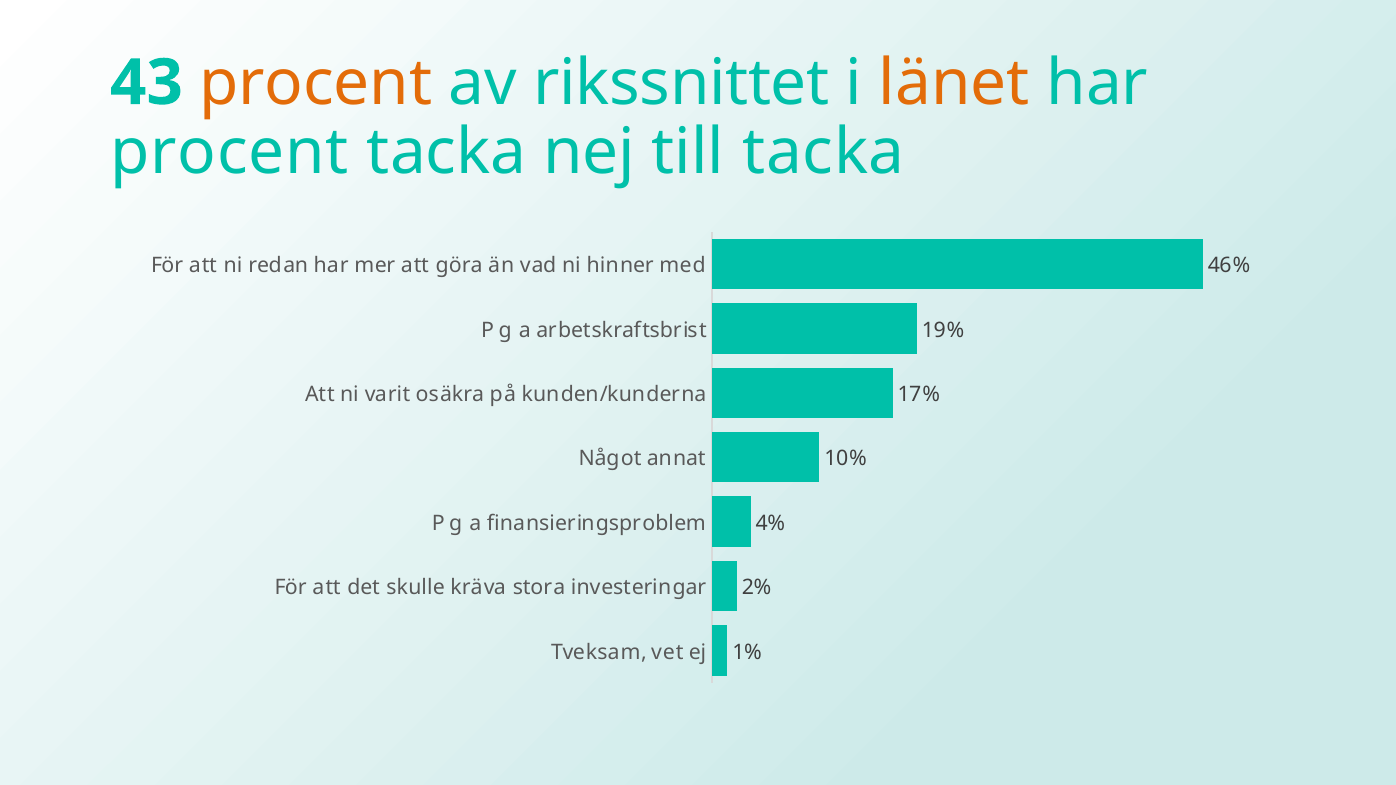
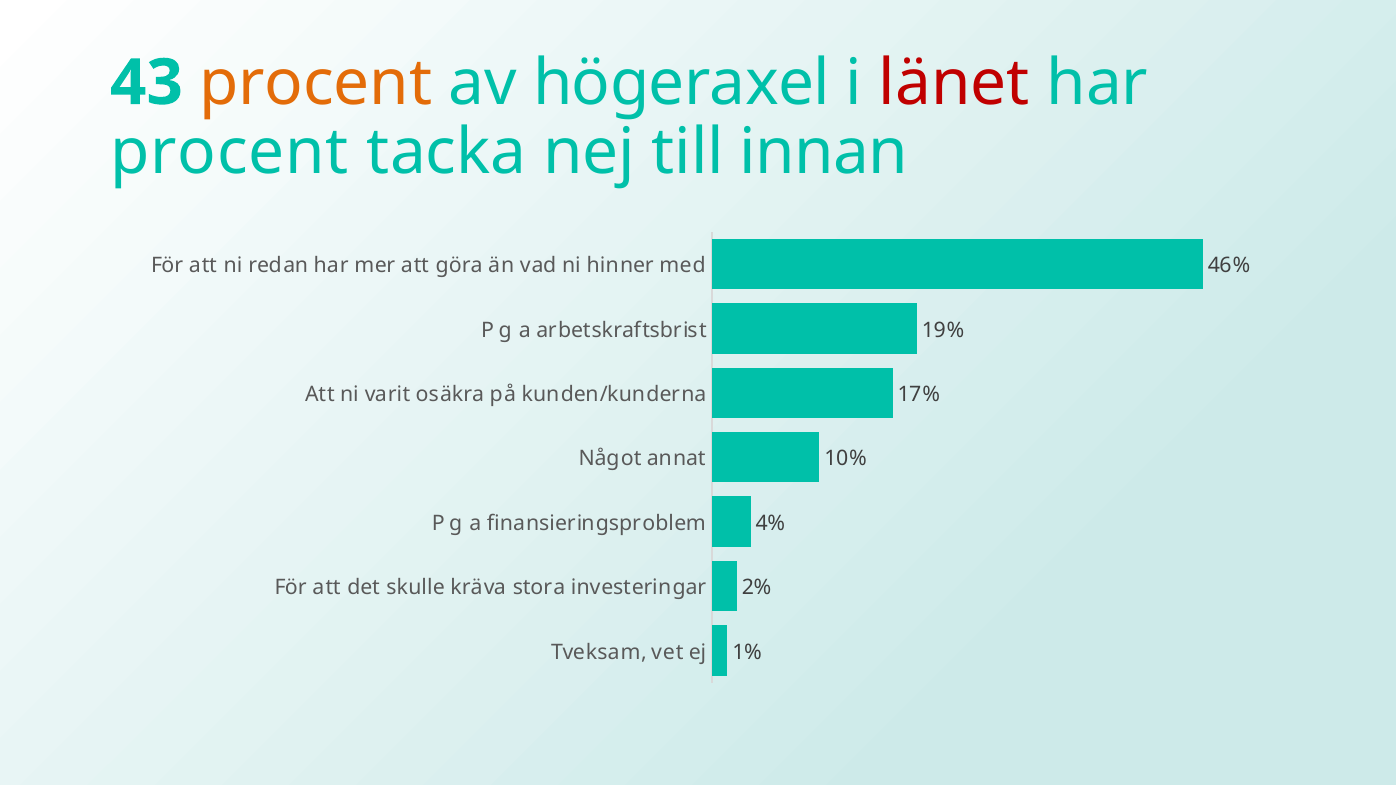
rikssnittet: rikssnittet -> högeraxel (682, 83)
länet colour: orange -> red (954, 83)
till tacka: tacka -> innan (824, 152)
